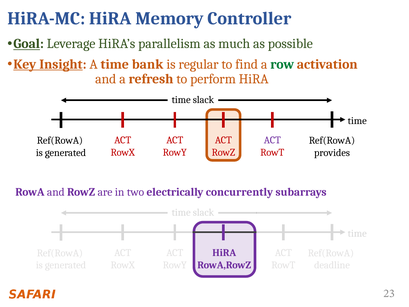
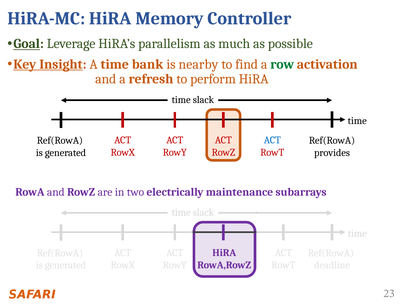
regular: regular -> nearby (198, 64)
ACT colour: purple -> blue (272, 140)
concurrently: concurrently -> maintenance (239, 192)
